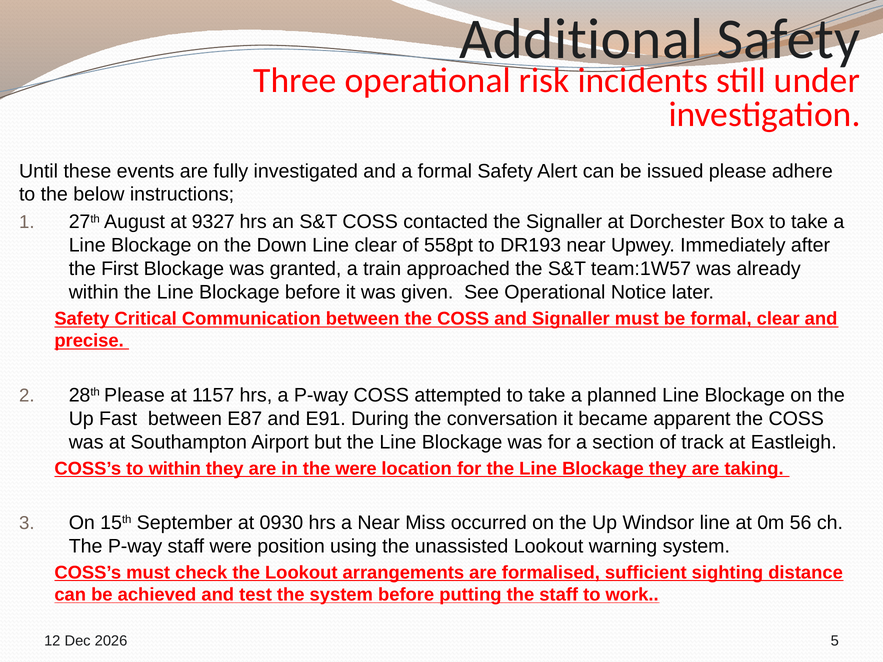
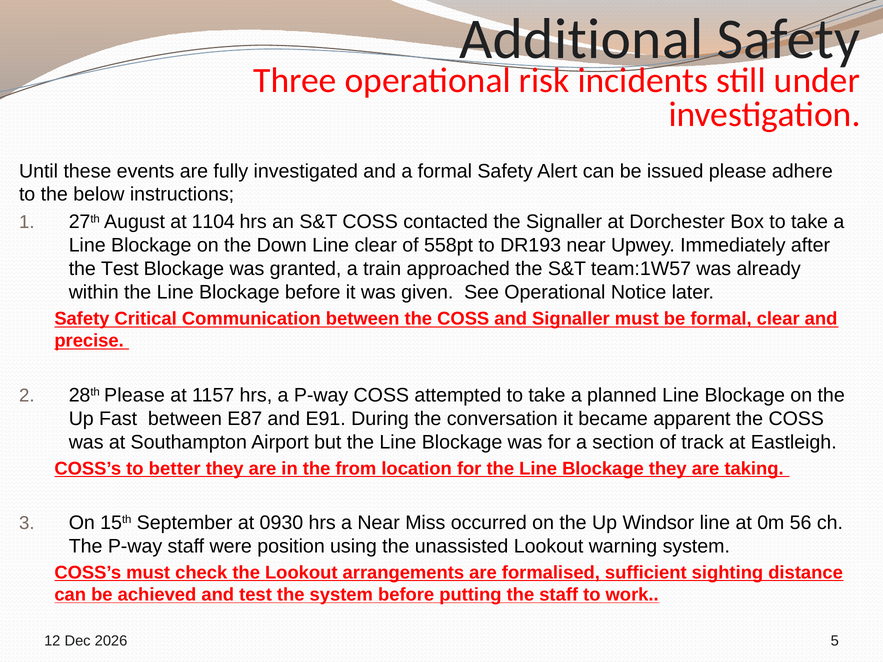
9327: 9327 -> 1104 (213, 222)
the First: First -> Test (120, 269)
to within: within -> better (175, 469)
the were: were -> from (356, 469)
